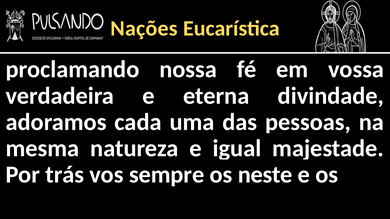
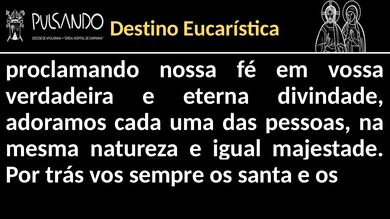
Nações: Nações -> Destino (144, 29)
neste: neste -> santa (265, 175)
